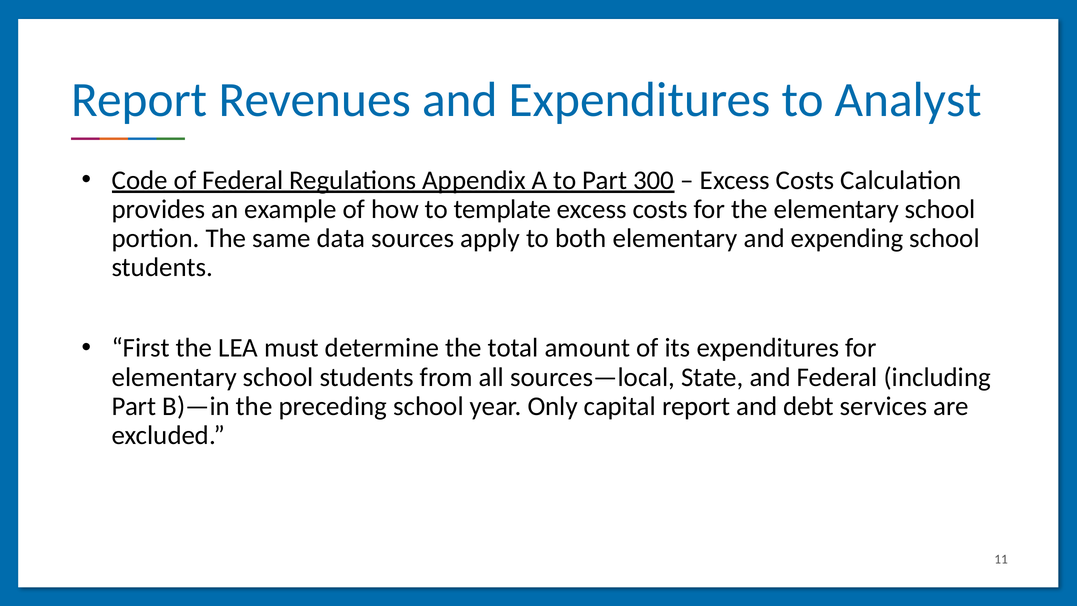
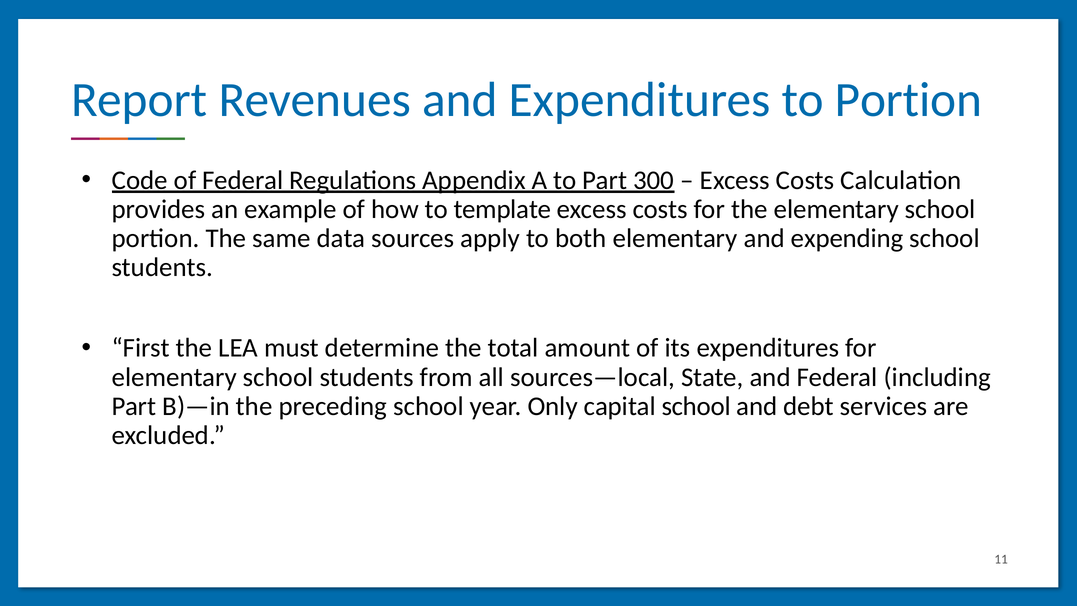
to Analyst: Analyst -> Portion (908, 100)
capital report: report -> school (696, 406)
